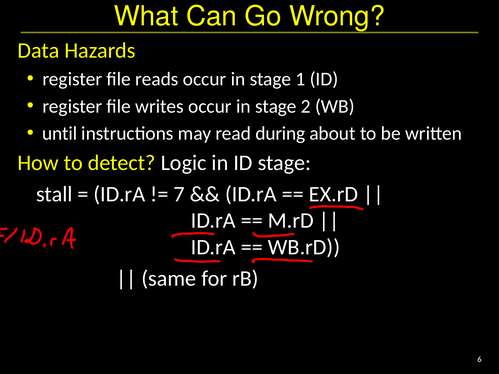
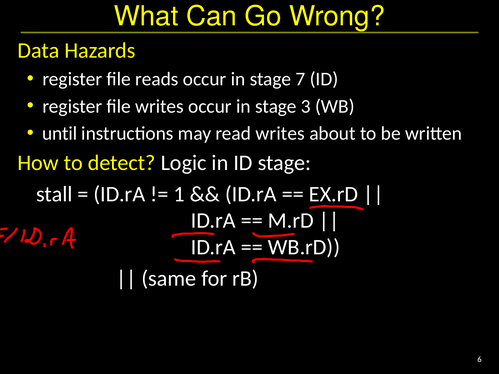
1: 1 -> 7 (300, 79)
2: 2 -> 3 (306, 106)
read during: during -> writes (280, 134)
7: 7 -> 1 (179, 194)
